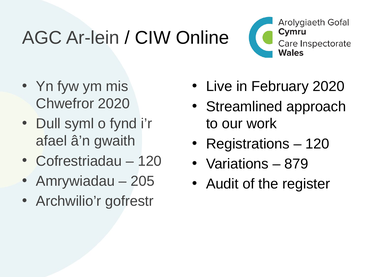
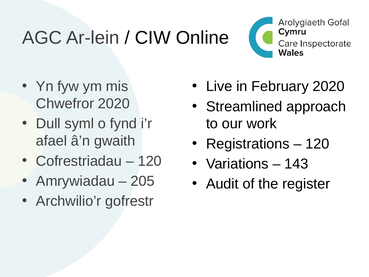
879: 879 -> 143 (296, 164)
